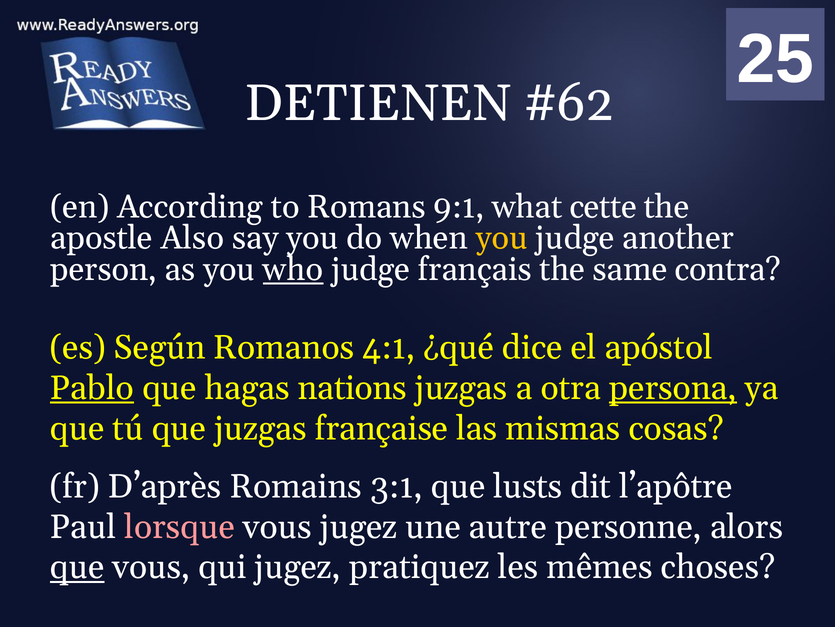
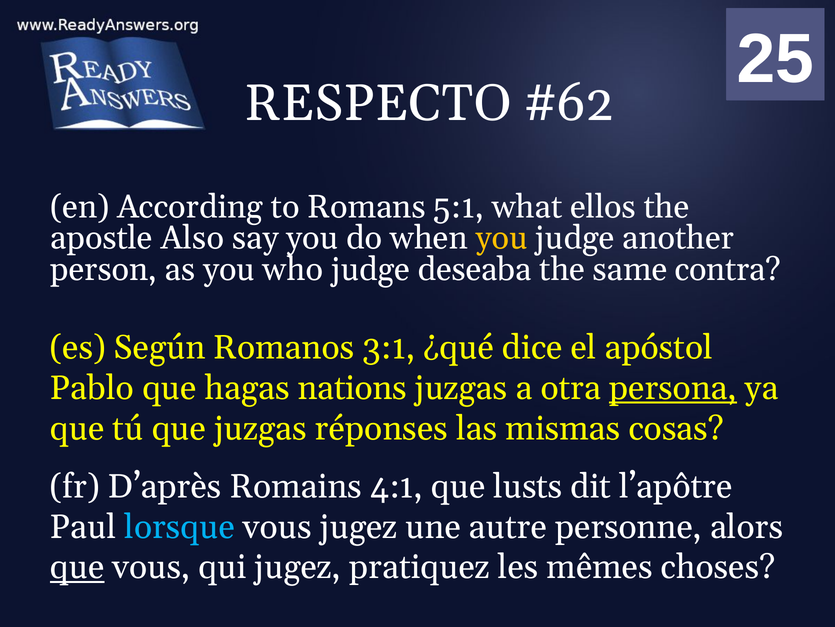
DETIENEN: DETIENEN -> RESPECTO (378, 103)
9:1: 9:1 -> 5:1 (459, 207)
cette: cette -> ellos (603, 207)
who underline: present -> none (293, 269)
français: français -> deseaba (475, 269)
4:1: 4:1 -> 3:1 (389, 347)
Pablo underline: present -> none (92, 388)
française: française -> réponses (381, 428)
3:1: 3:1 -> 4:1 (397, 486)
lorsque colour: pink -> light blue (180, 526)
